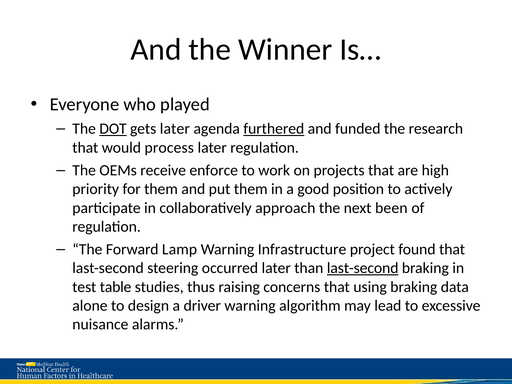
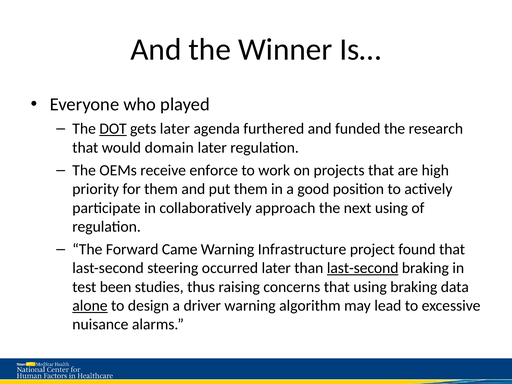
furthered underline: present -> none (274, 129)
process: process -> domain (169, 148)
next been: been -> using (391, 208)
Lamp: Lamp -> Came (180, 249)
table: table -> been (116, 287)
alone underline: none -> present (90, 306)
